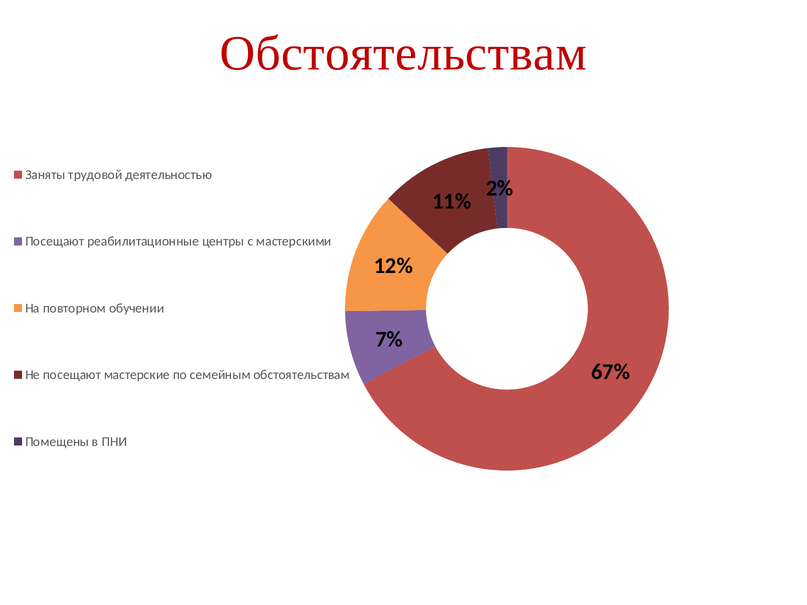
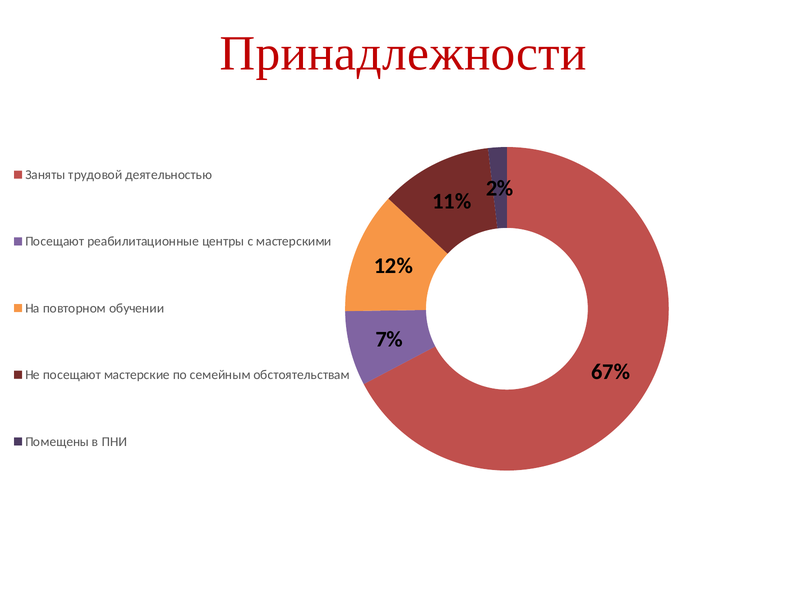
Обстоятельствам: Обстоятельствам -> Принадлежности (403, 54)
